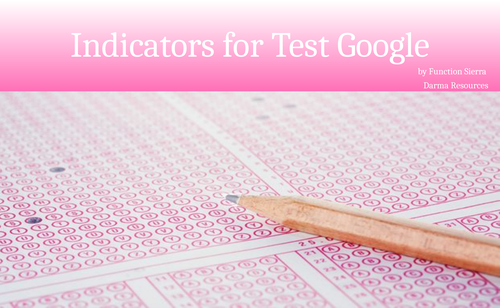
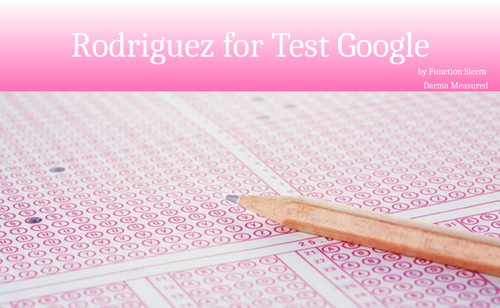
Indicators: Indicators -> Rodriguez (143, 45)
Resources: Resources -> Measured (469, 85)
